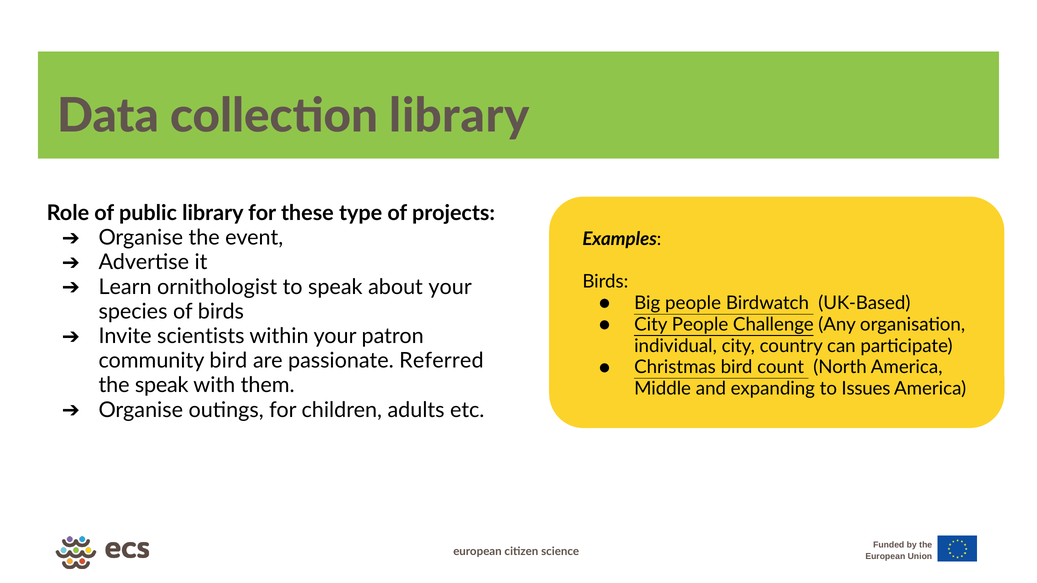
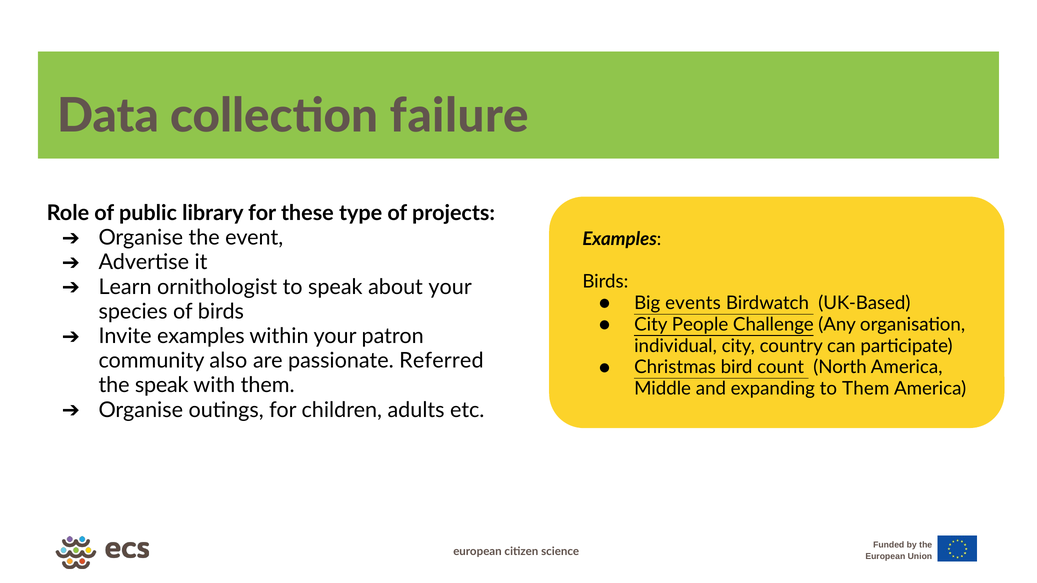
collection library: library -> failure (459, 116)
Big people: people -> events (693, 303)
Invite scientists: scientists -> examples (201, 336)
community bird: bird -> also (228, 361)
to Issues: Issues -> Them (866, 389)
